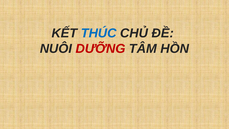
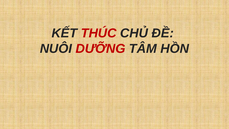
THÚC colour: blue -> red (99, 33)
